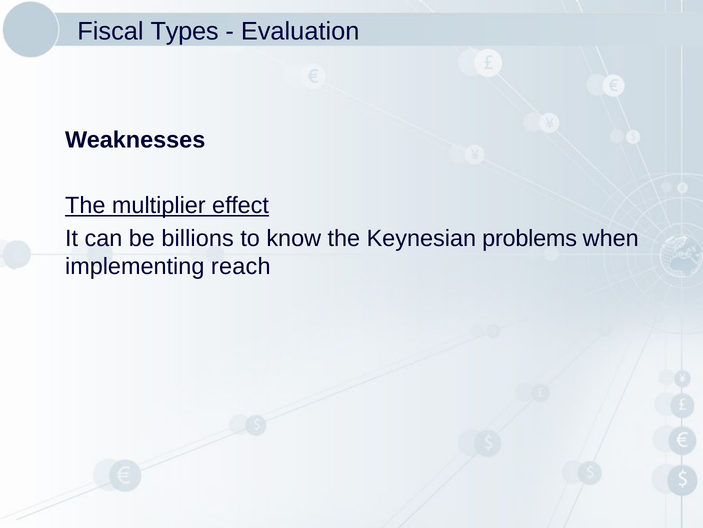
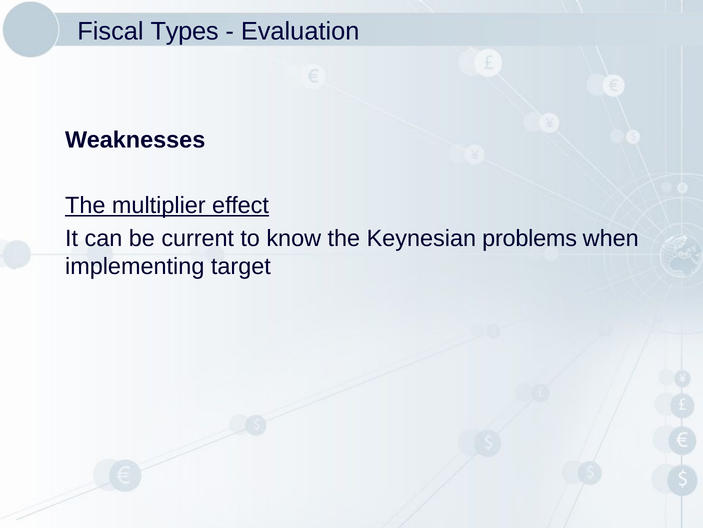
billions: billions -> current (198, 238)
reach: reach -> target (241, 266)
